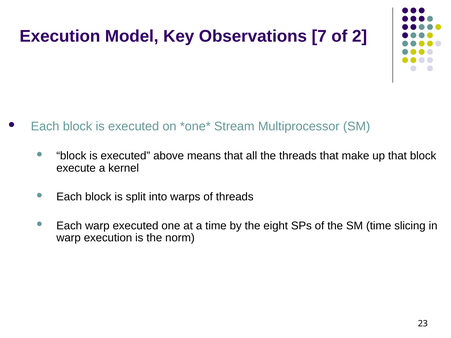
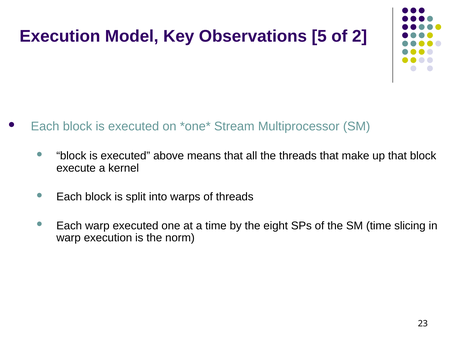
7: 7 -> 5 (319, 36)
